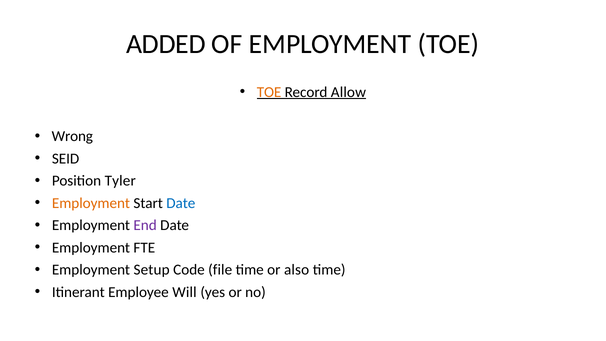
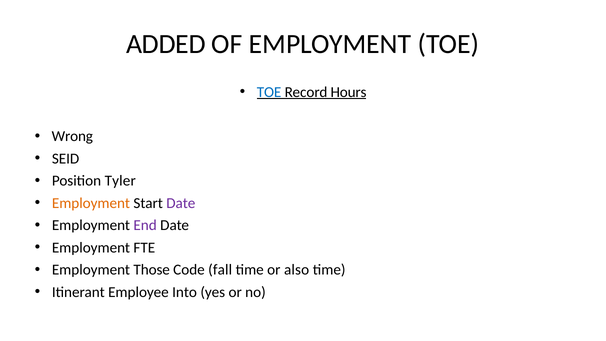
TOE colour: orange -> blue (269, 92)
Allow: Allow -> Hours (349, 92)
Date colour: blue -> purple (181, 203)
Setup: Setup -> Those (152, 270)
file: file -> fall (220, 270)
Will: Will -> Into (185, 292)
